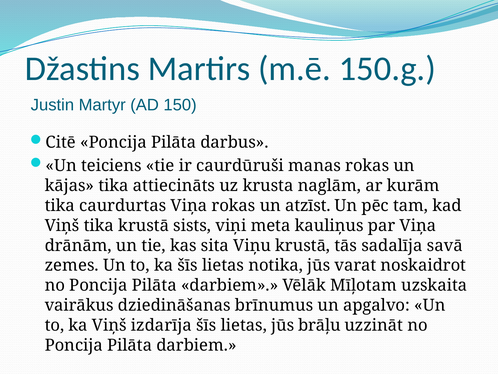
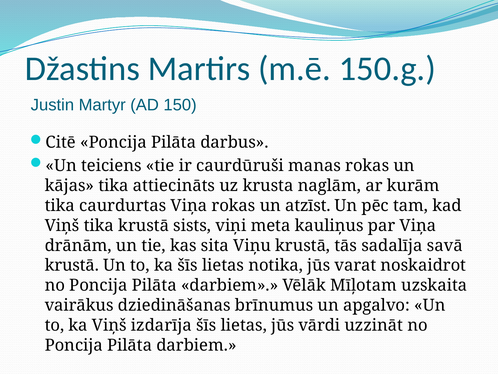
zemes: zemes -> krustā (72, 265)
brāļu: brāļu -> vārdi (319, 325)
